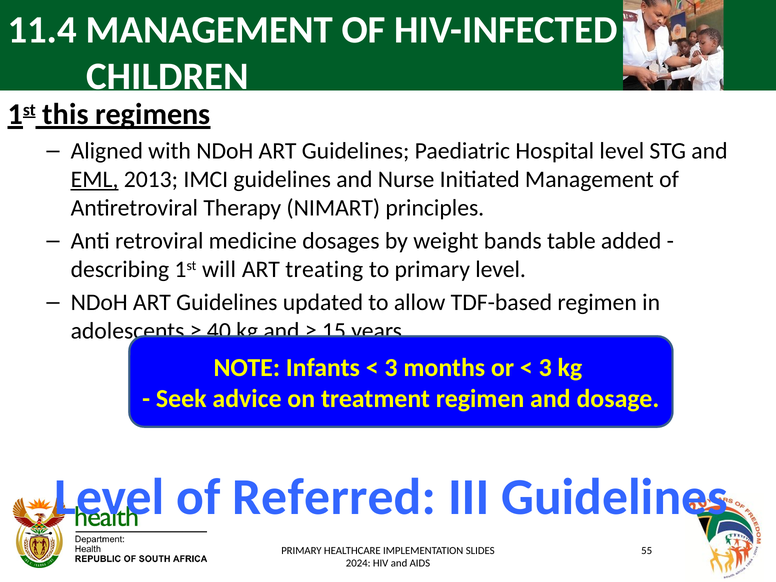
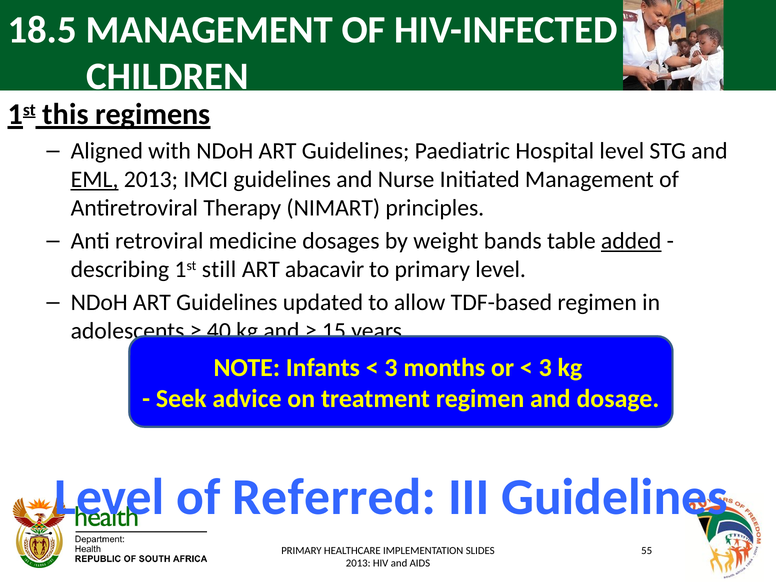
11.4: 11.4 -> 18.5 (42, 30)
added underline: none -> present (631, 241)
will: will -> still (219, 269)
treating: treating -> abacavir (325, 269)
2024: 2024 -> 2013 (358, 563)
